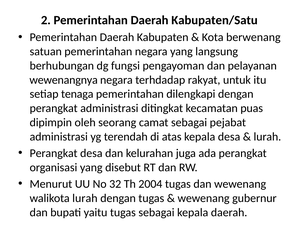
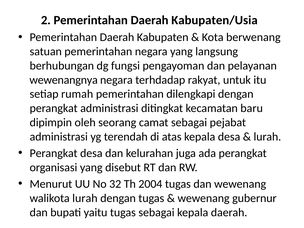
Kabupaten/Satu: Kabupaten/Satu -> Kabupaten/Usia (214, 20)
tenaga: tenaga -> rumah (77, 94)
puas: puas -> baru (252, 108)
